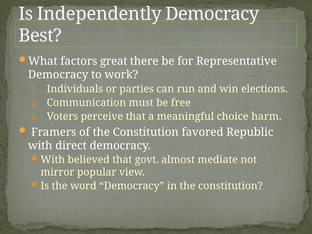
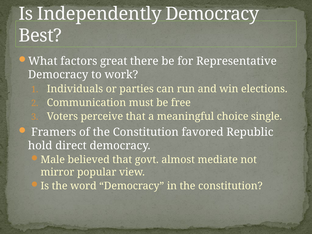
harm: harm -> single (267, 116)
with: with -> hold (40, 146)
With: With -> Male (53, 160)
